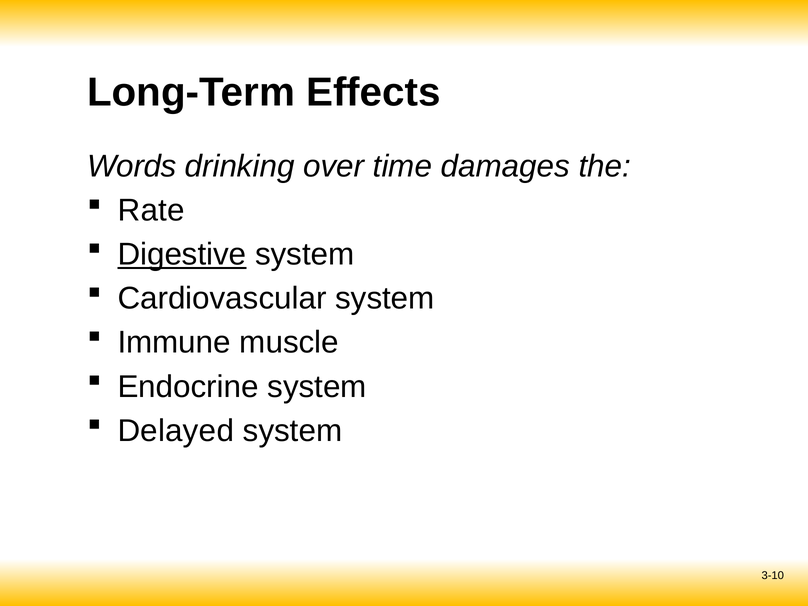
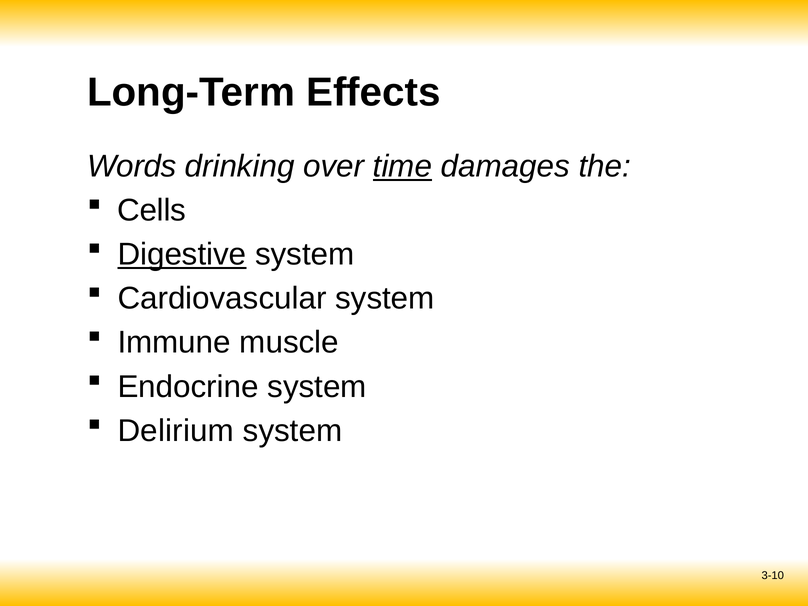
time underline: none -> present (402, 166)
Rate: Rate -> Cells (152, 211)
Delayed: Delayed -> Delirium (176, 431)
